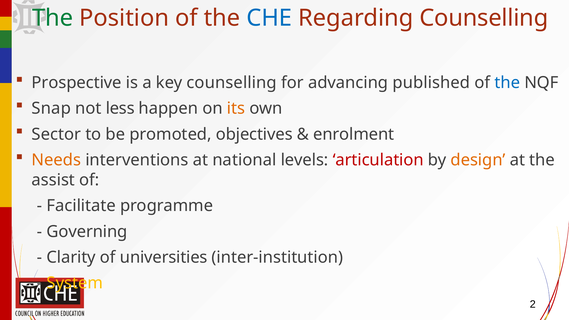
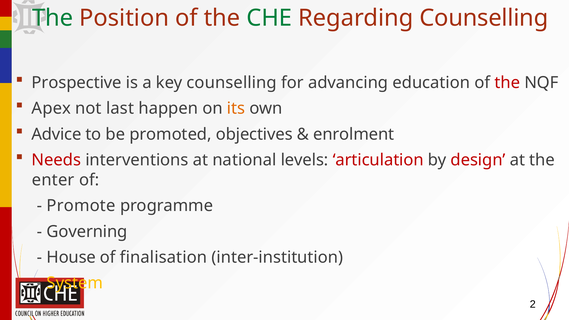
CHE colour: blue -> green (269, 18)
published: published -> education (431, 83)
the colour: blue -> red (507, 83)
Snap: Snap -> Apex (51, 108)
less: less -> last (120, 108)
Sector: Sector -> Advice (56, 134)
Needs colour: orange -> red (56, 160)
design colour: orange -> red (478, 160)
assist: assist -> enter (53, 180)
Facilitate: Facilitate -> Promote (81, 206)
Clarity: Clarity -> House (71, 257)
universities: universities -> finalisation (164, 257)
